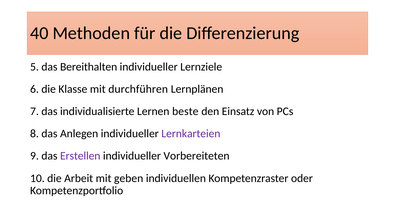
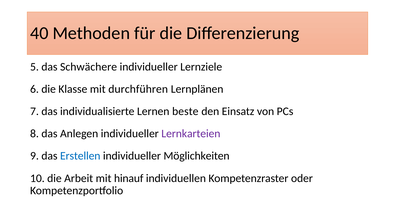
Bereithalten: Bereithalten -> Schwächere (89, 67)
Erstellen colour: purple -> blue (80, 156)
Vorbereiteten: Vorbereiteten -> Möglichkeiten (197, 156)
geben: geben -> hinauf (129, 178)
